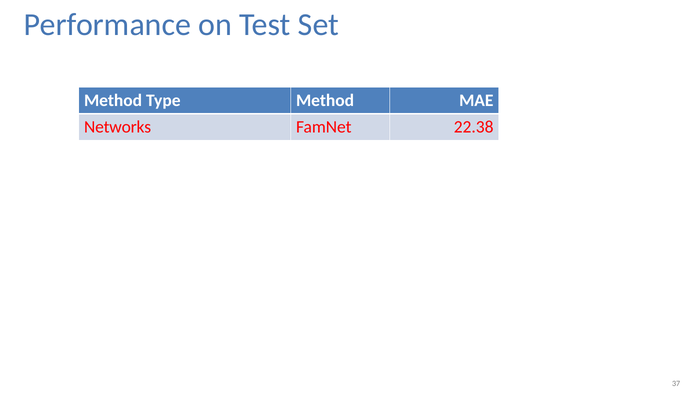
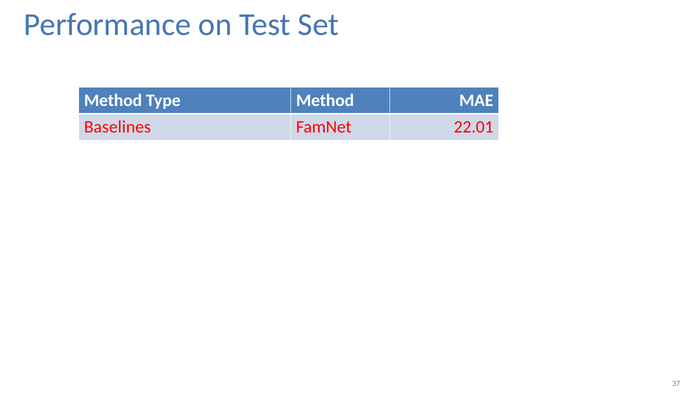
Networks: Networks -> Baselines (117, 127)
22.38: 22.38 -> 22.01 (474, 127)
